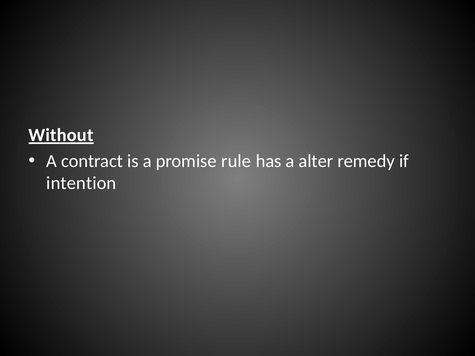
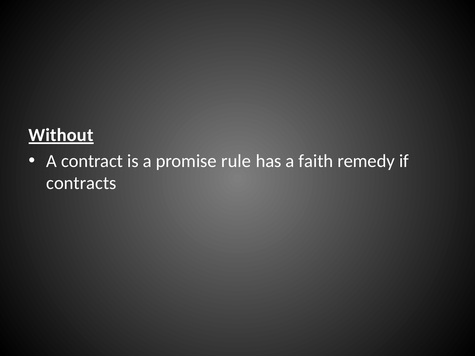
alter: alter -> faith (316, 161)
intention: intention -> contracts (81, 183)
